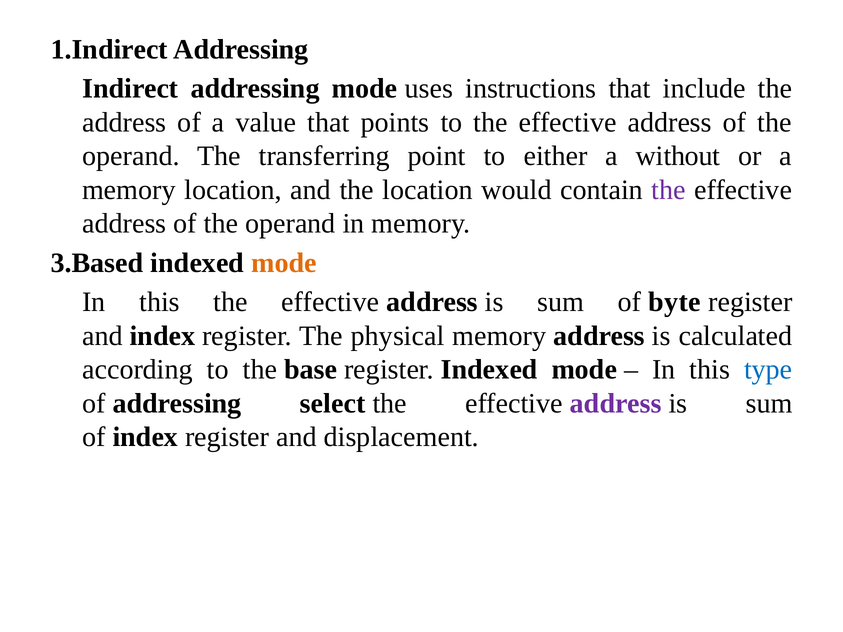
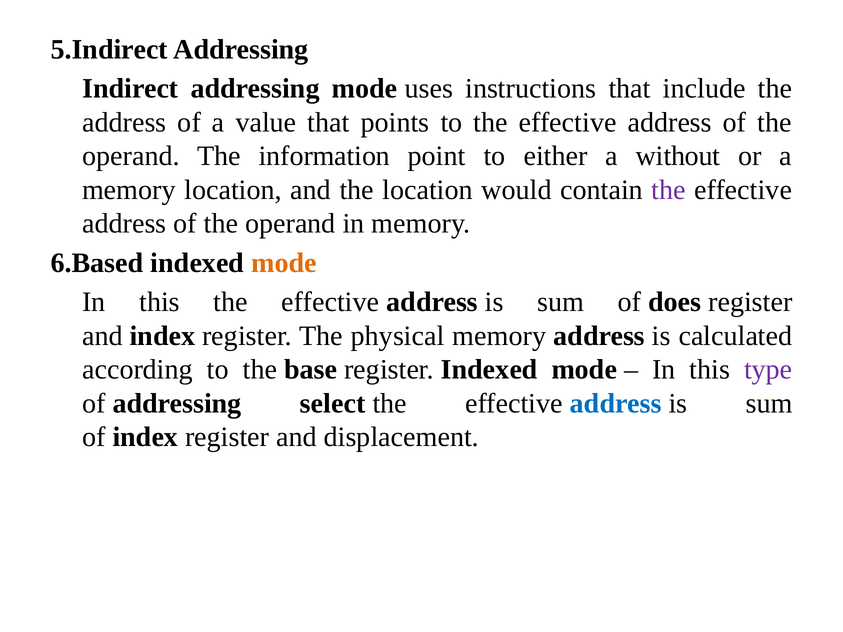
1.Indirect: 1.Indirect -> 5.Indirect (109, 49)
transferring: transferring -> information (324, 156)
3.Based: 3.Based -> 6.Based (97, 263)
byte: byte -> does (675, 302)
type colour: blue -> purple (768, 370)
address colour: purple -> blue (616, 403)
